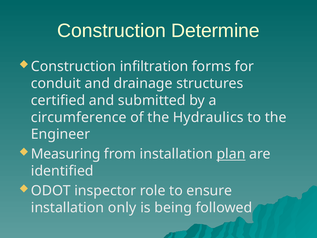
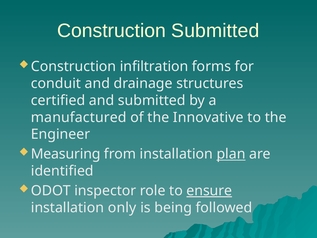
Construction Determine: Determine -> Submitted (215, 31)
circumference: circumference -> manufactured (79, 117)
Hydraulics: Hydraulics -> Innovative (208, 117)
ensure underline: none -> present (209, 191)
